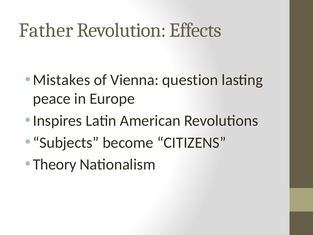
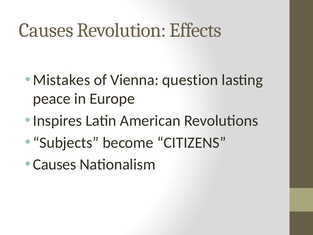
Father: Father -> Causes (46, 30)
Theory: Theory -> Causes (55, 164)
